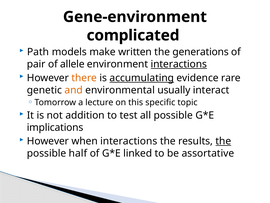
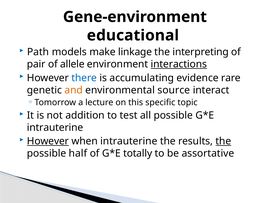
complicated: complicated -> educational (133, 35)
written: written -> linkage (135, 52)
generations: generations -> interpreting (201, 52)
there colour: orange -> blue (84, 78)
accumulating underline: present -> none (142, 78)
usually: usually -> source (174, 90)
implications: implications -> intrauterine (55, 127)
However underline: none -> present (48, 141)
when interactions: interactions -> intrauterine (129, 141)
linked: linked -> totally (138, 153)
